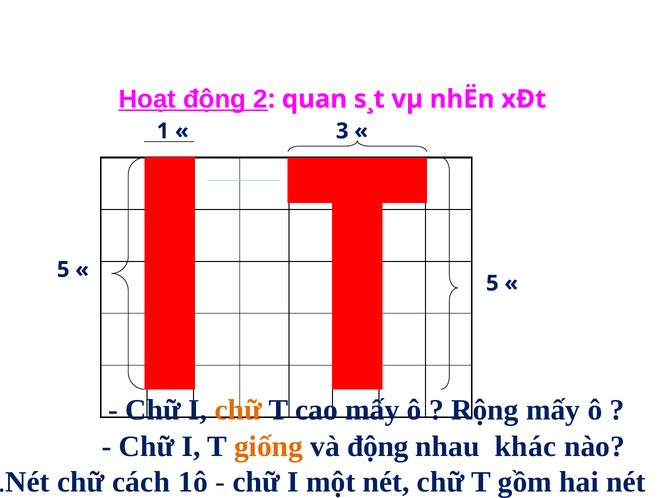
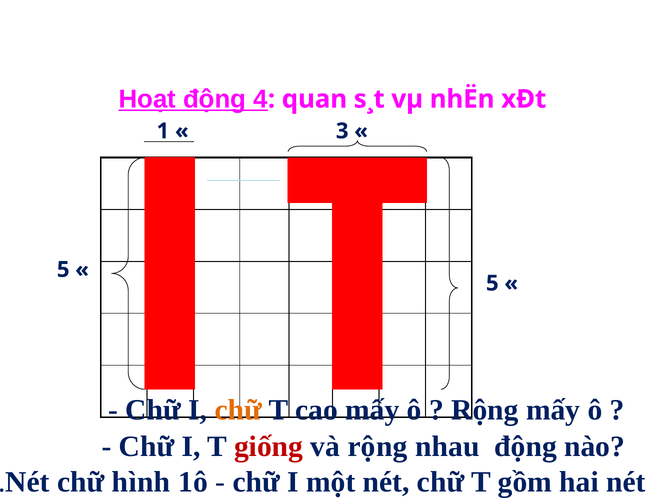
2: 2 -> 4 (260, 99)
giống colour: orange -> red (269, 447)
và động: động -> rộng (378, 447)
nhau khác: khác -> động (526, 447)
cách: cách -> hình (141, 483)
